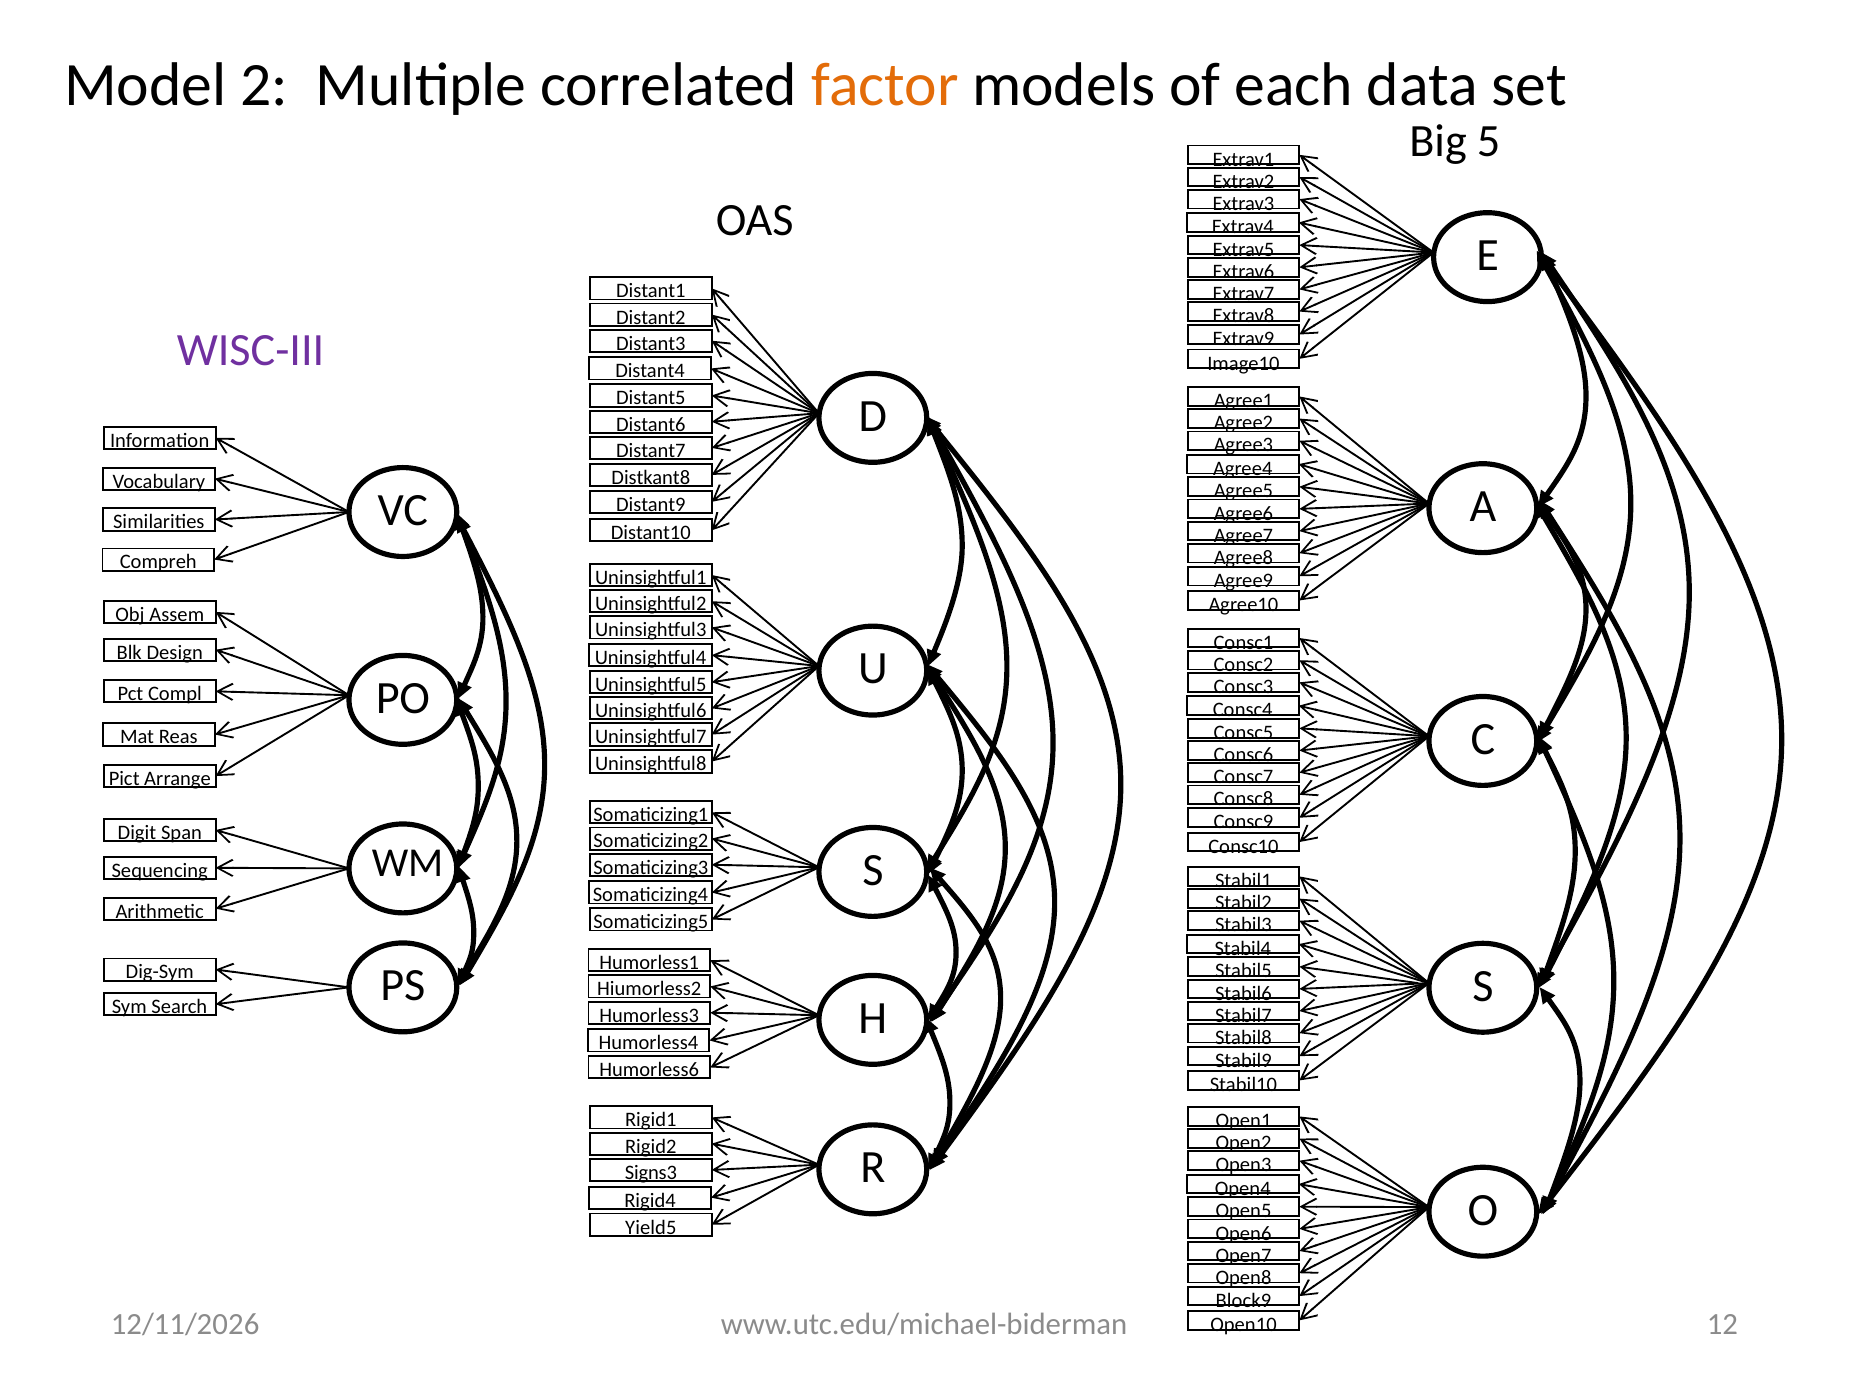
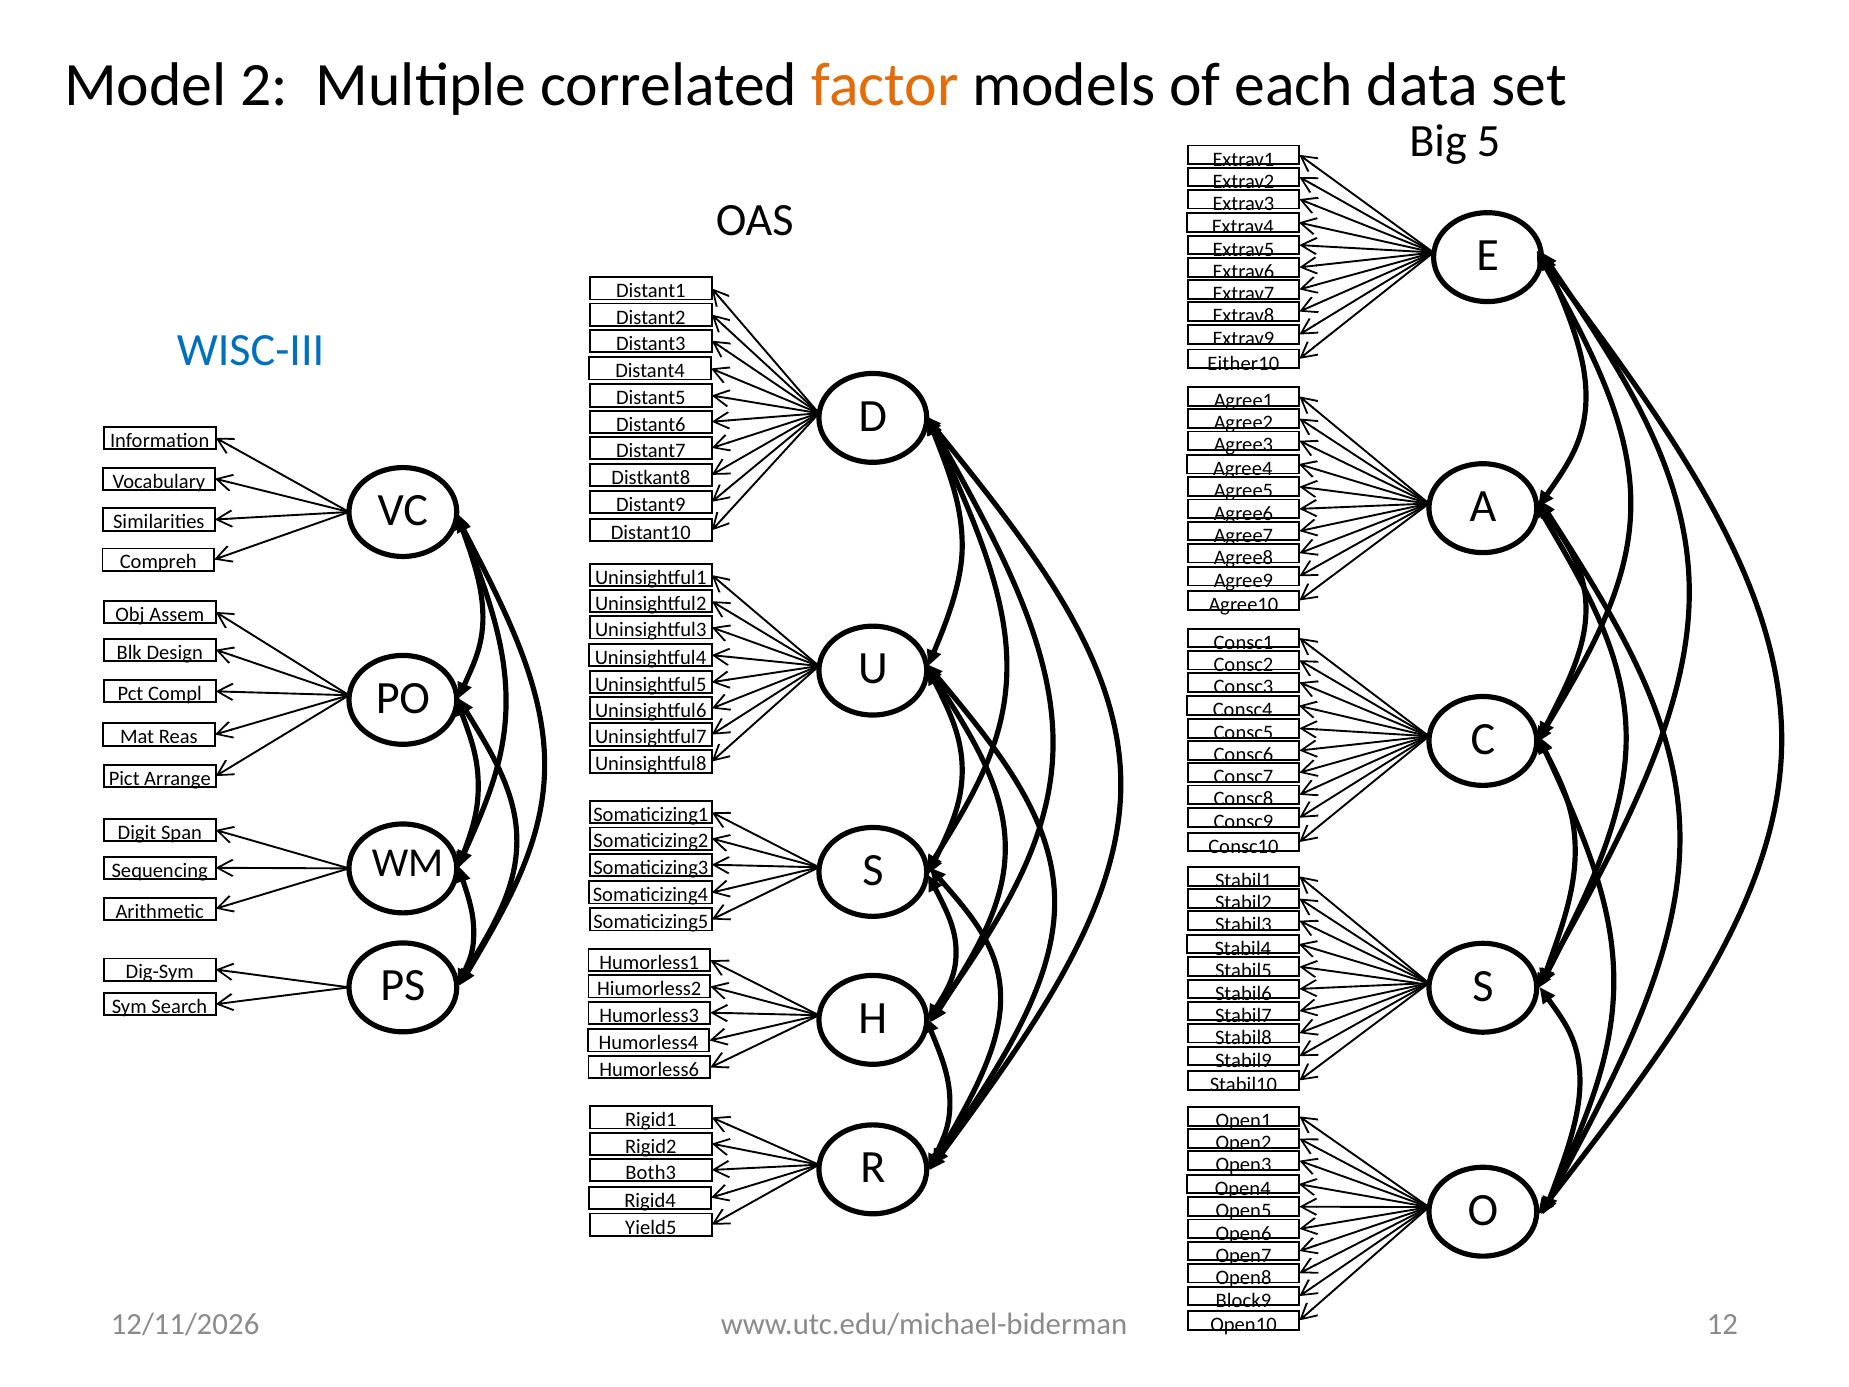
WISC-III colour: purple -> blue (251, 350)
Image10: Image10 -> Either10 (1243, 363)
Signs3: Signs3 -> Both3 (651, 1172)
